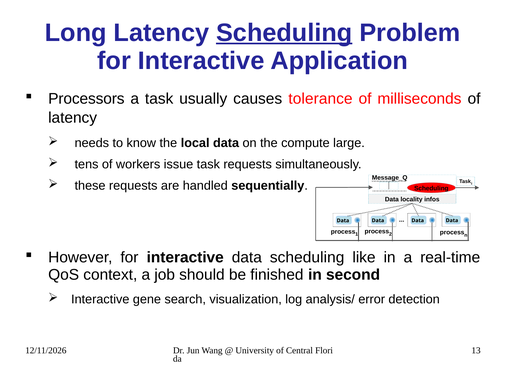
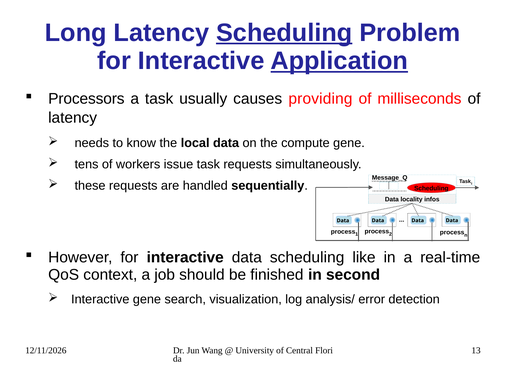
Application underline: none -> present (339, 61)
tolerance: tolerance -> providing (320, 99)
compute large: large -> gene (349, 143)
